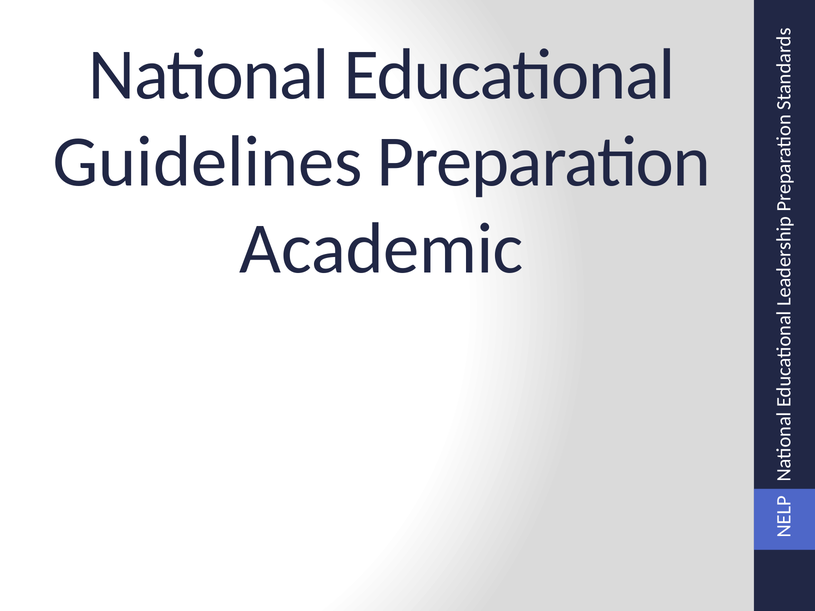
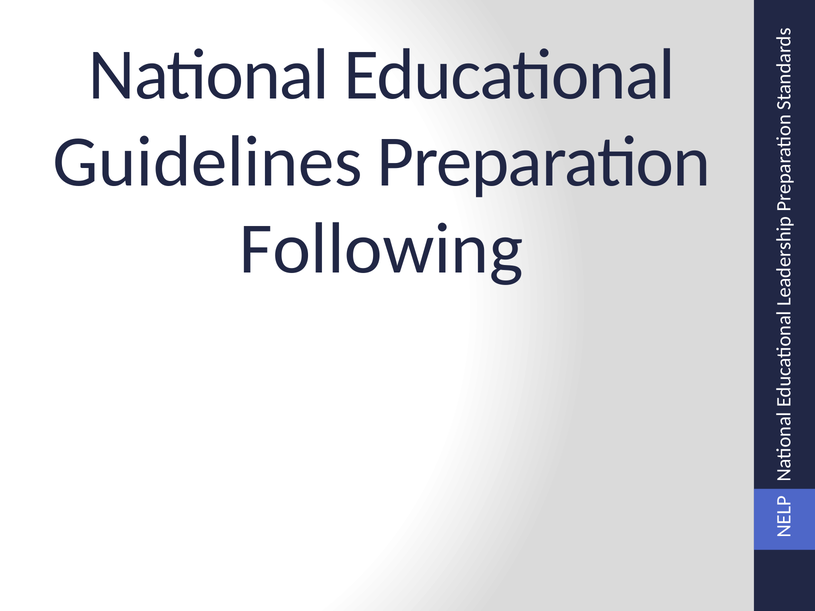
Academic: Academic -> Following (381, 249)
